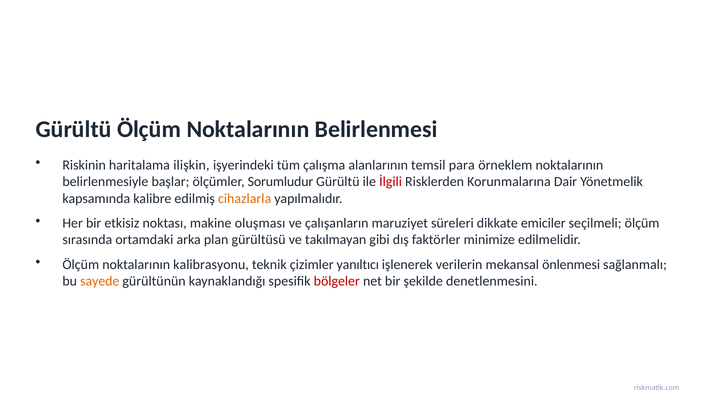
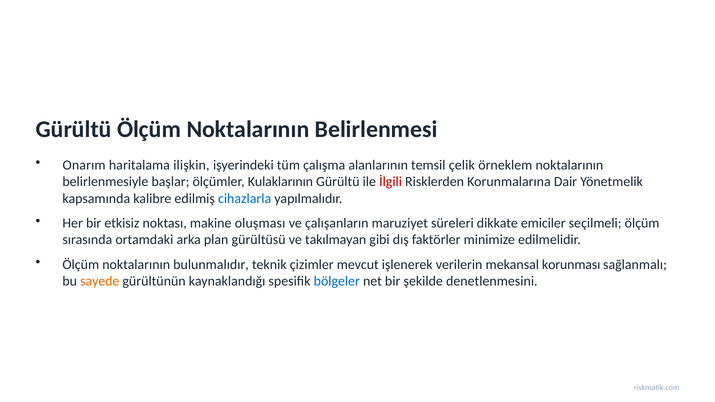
Riskinin: Riskinin -> Onarım (84, 165)
para: para -> çelik (462, 165)
Sorumludur: Sorumludur -> Kulaklarının (280, 182)
cihazlarla colour: orange -> blue (245, 199)
kalibrasyonu: kalibrasyonu -> bulunmalıdır (211, 265)
yanıltıcı: yanıltıcı -> mevcut (358, 265)
önlenmesi: önlenmesi -> korunması (571, 265)
bölgeler colour: red -> blue (337, 281)
